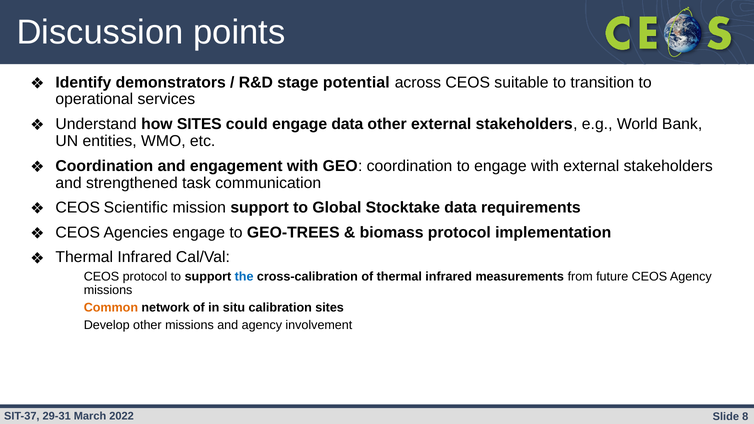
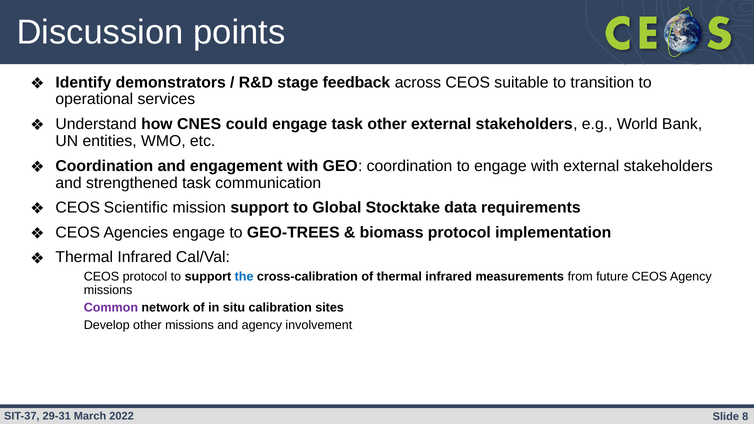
potential: potential -> feedback (356, 82)
how SITES: SITES -> CNES (199, 124)
engage data: data -> task (347, 124)
Common colour: orange -> purple (111, 308)
